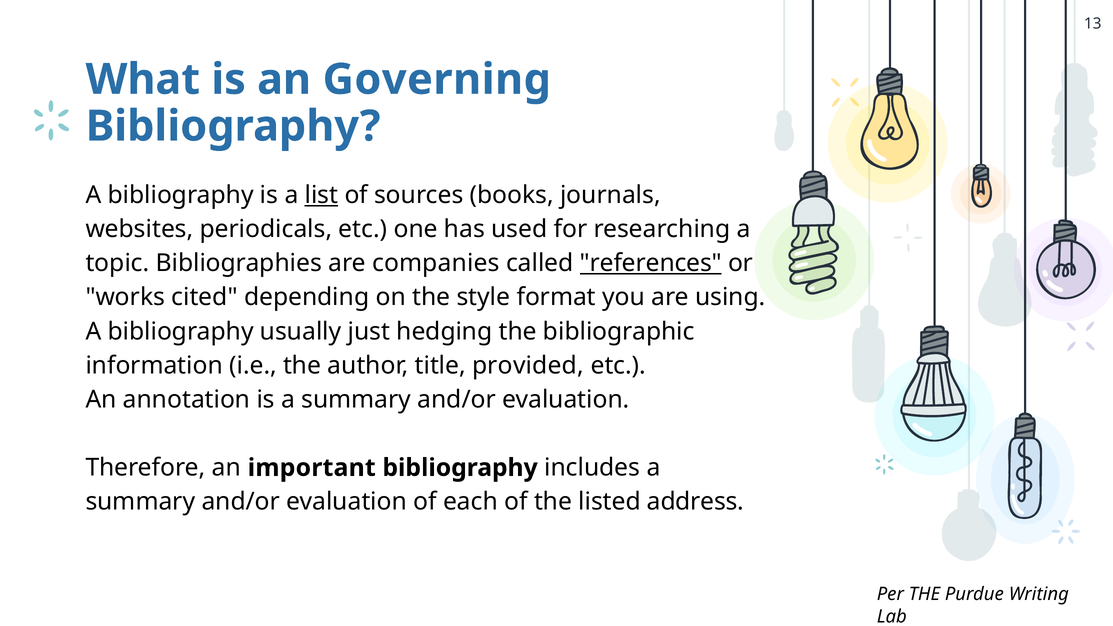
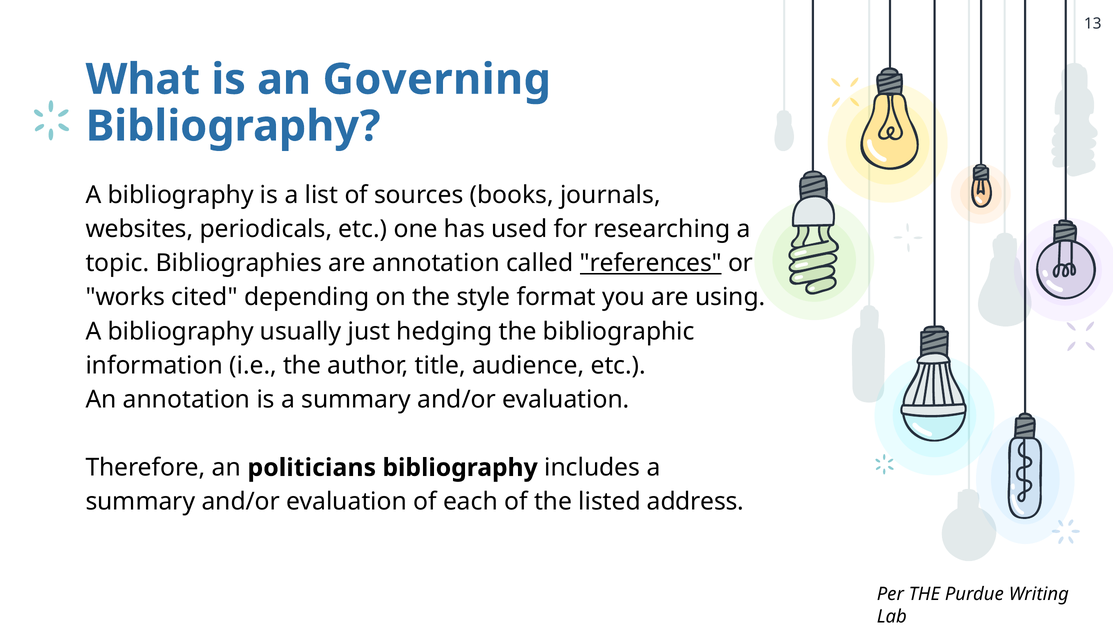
list underline: present -> none (321, 195)
are companies: companies -> annotation (436, 263)
provided: provided -> audience (528, 366)
important: important -> politicians (312, 468)
